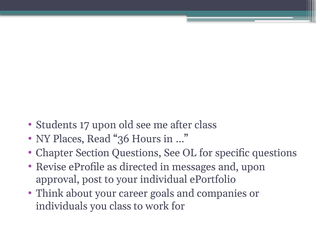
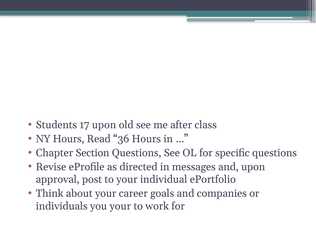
NY Places: Places -> Hours (69, 139)
you class: class -> your (120, 206)
